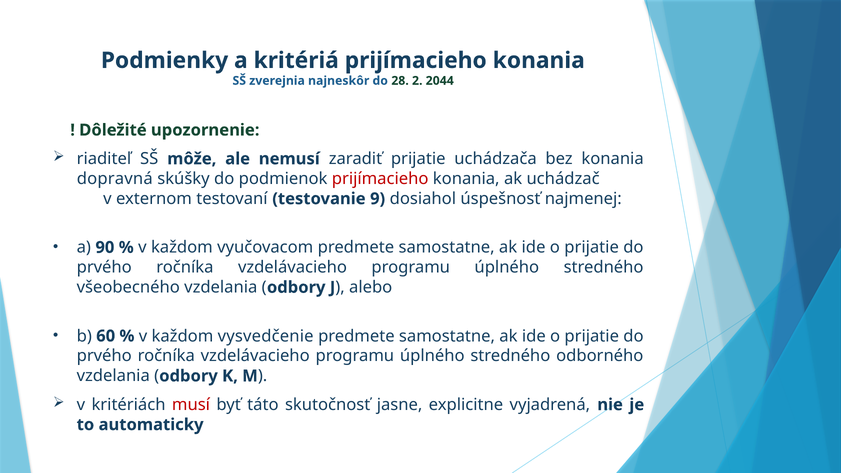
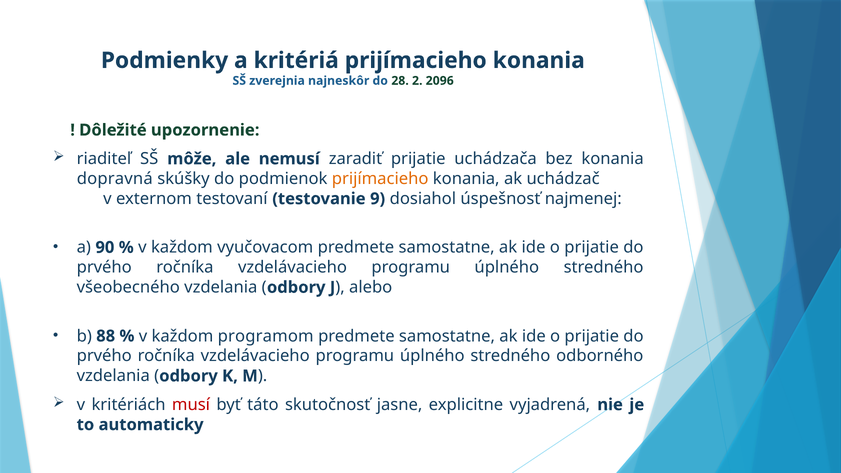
2044: 2044 -> 2096 (440, 81)
prijímacieho colour: red -> orange (380, 179)
60: 60 -> 88 (106, 336)
vysvedčenie: vysvedčenie -> programom (266, 336)
